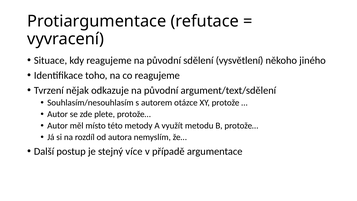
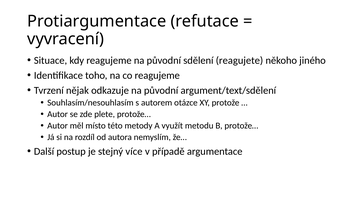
vysvětlení: vysvětlení -> reagujete (239, 60)
